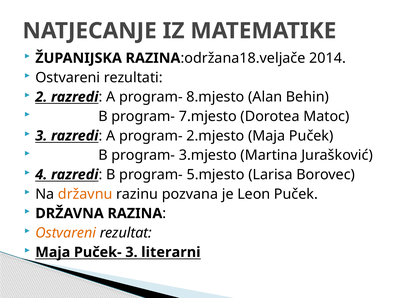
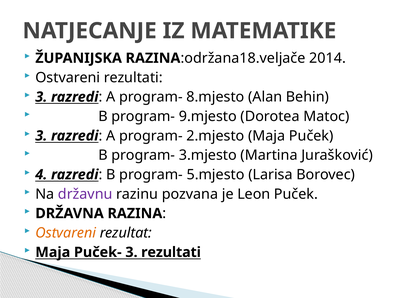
2: 2 -> 3 (41, 97)
7.mjesto: 7.mjesto -> 9.mjesto (208, 116)
državnu colour: orange -> purple (85, 194)
3 literarni: literarni -> rezultati (171, 252)
